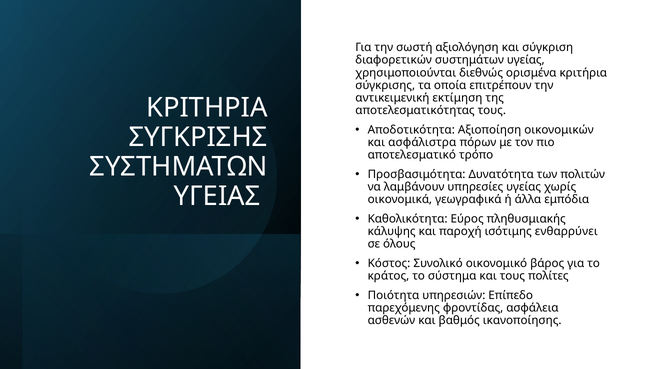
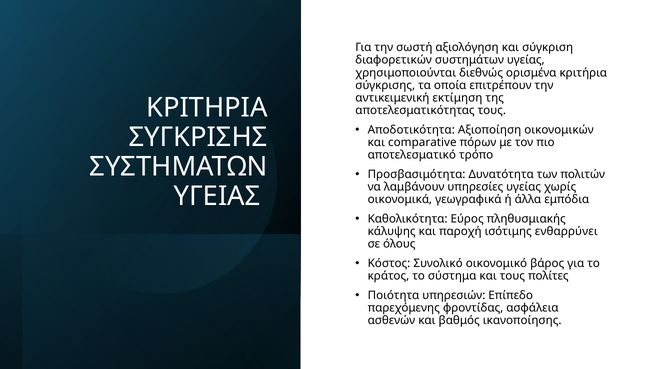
ασφάλιστρα: ασφάλιστρα -> comparative (422, 143)
